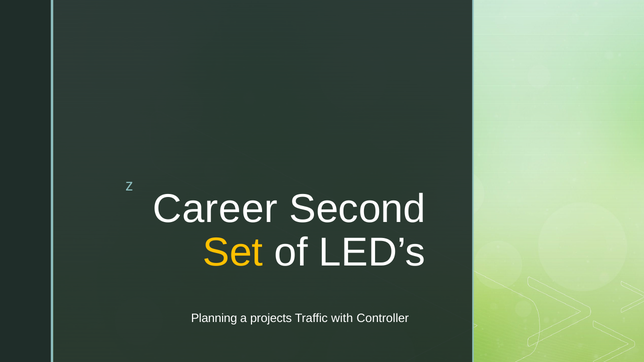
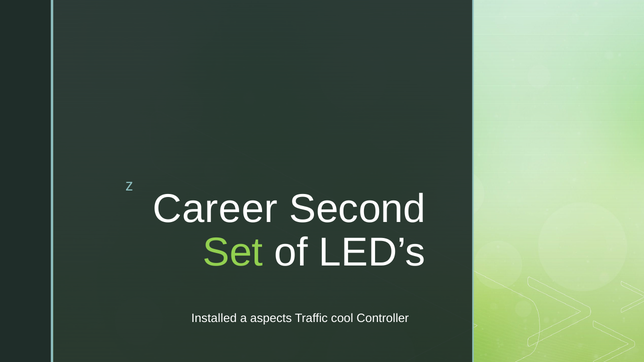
Set colour: yellow -> light green (233, 252)
Planning: Planning -> Installed (214, 318)
projects: projects -> aspects (271, 318)
with: with -> cool (342, 318)
